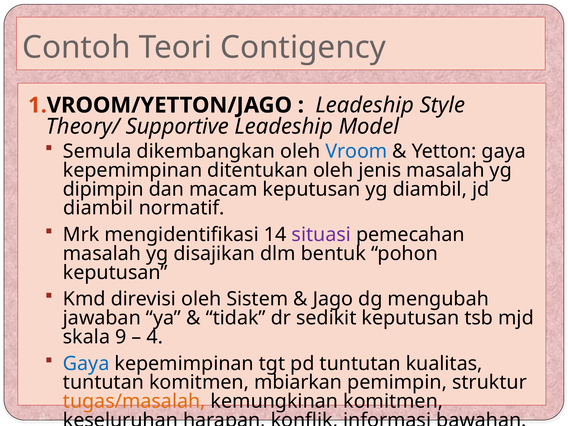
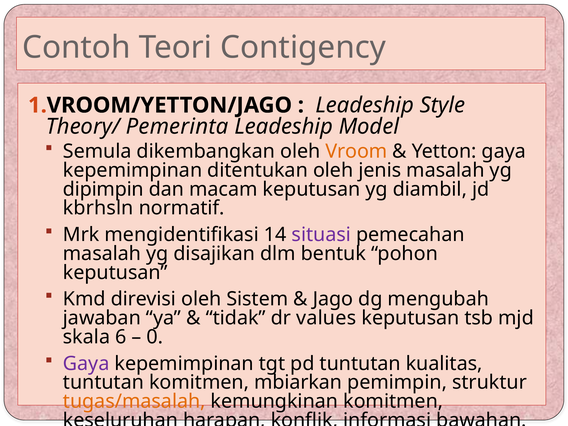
Supportive: Supportive -> Pemerinta (177, 126)
Vroom colour: blue -> orange (356, 151)
diambil: diambil -> kbrhsln (98, 208)
sedikit: sedikit -> values (326, 318)
9: 9 -> 6 (121, 337)
4: 4 -> 0 (155, 337)
Gaya colour: blue -> purple (86, 364)
